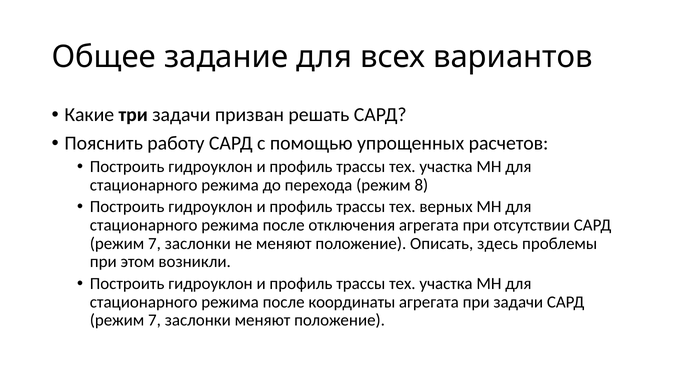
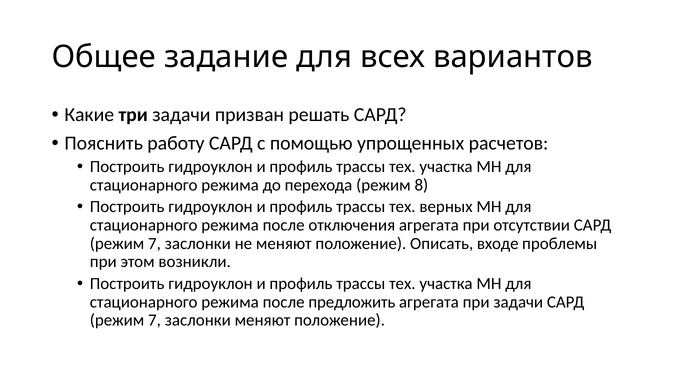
здесь: здесь -> входе (498, 243)
координаты: координаты -> предложить (352, 302)
